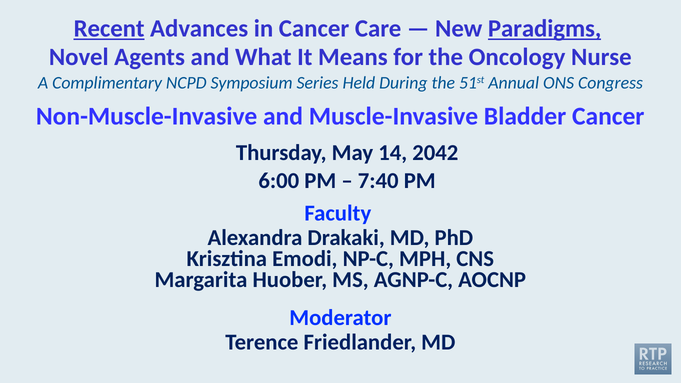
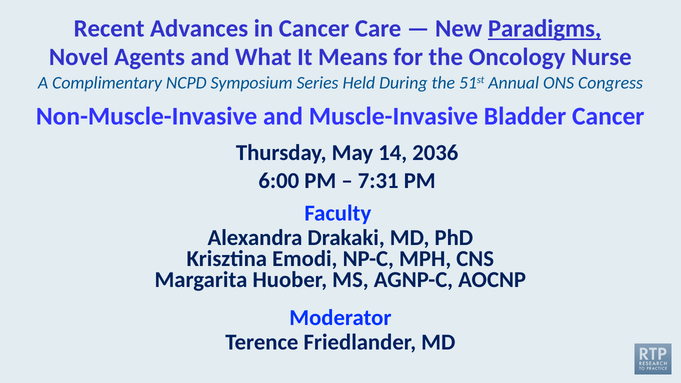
Recent underline: present -> none (109, 29)
2042: 2042 -> 2036 (435, 153)
7:40: 7:40 -> 7:31 (378, 181)
